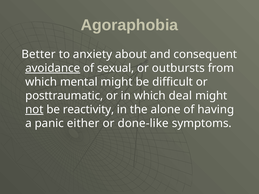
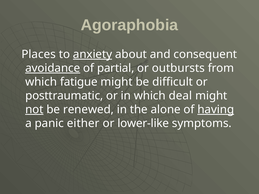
Better: Better -> Places (39, 54)
anxiety underline: none -> present (93, 54)
sexual: sexual -> partial (116, 68)
mental: mental -> fatigue (79, 82)
reactivity: reactivity -> renewed (88, 110)
having underline: none -> present (216, 110)
done-like: done-like -> lower-like (143, 123)
